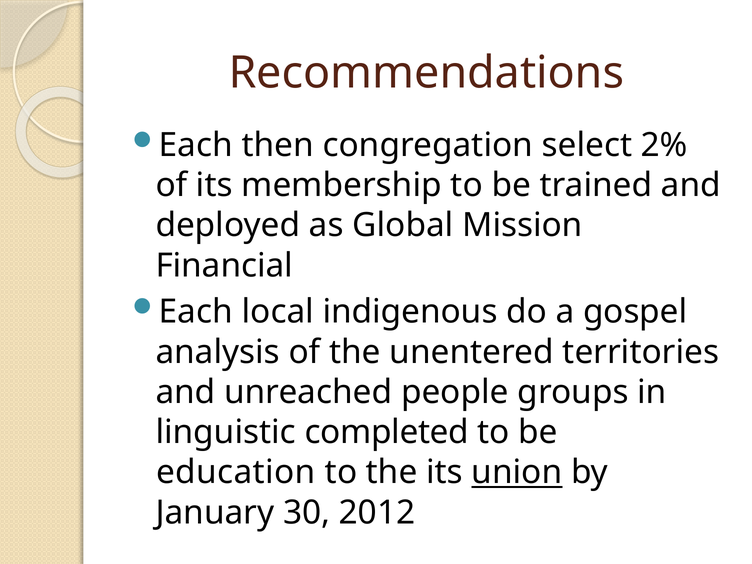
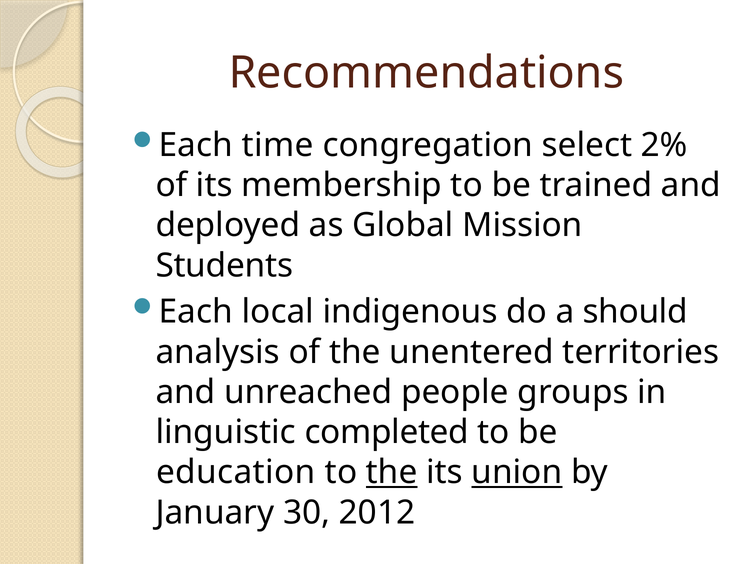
then: then -> time (278, 145)
Financial: Financial -> Students (224, 266)
gospel: gospel -> should (635, 312)
the underline: none -> present (392, 472)
